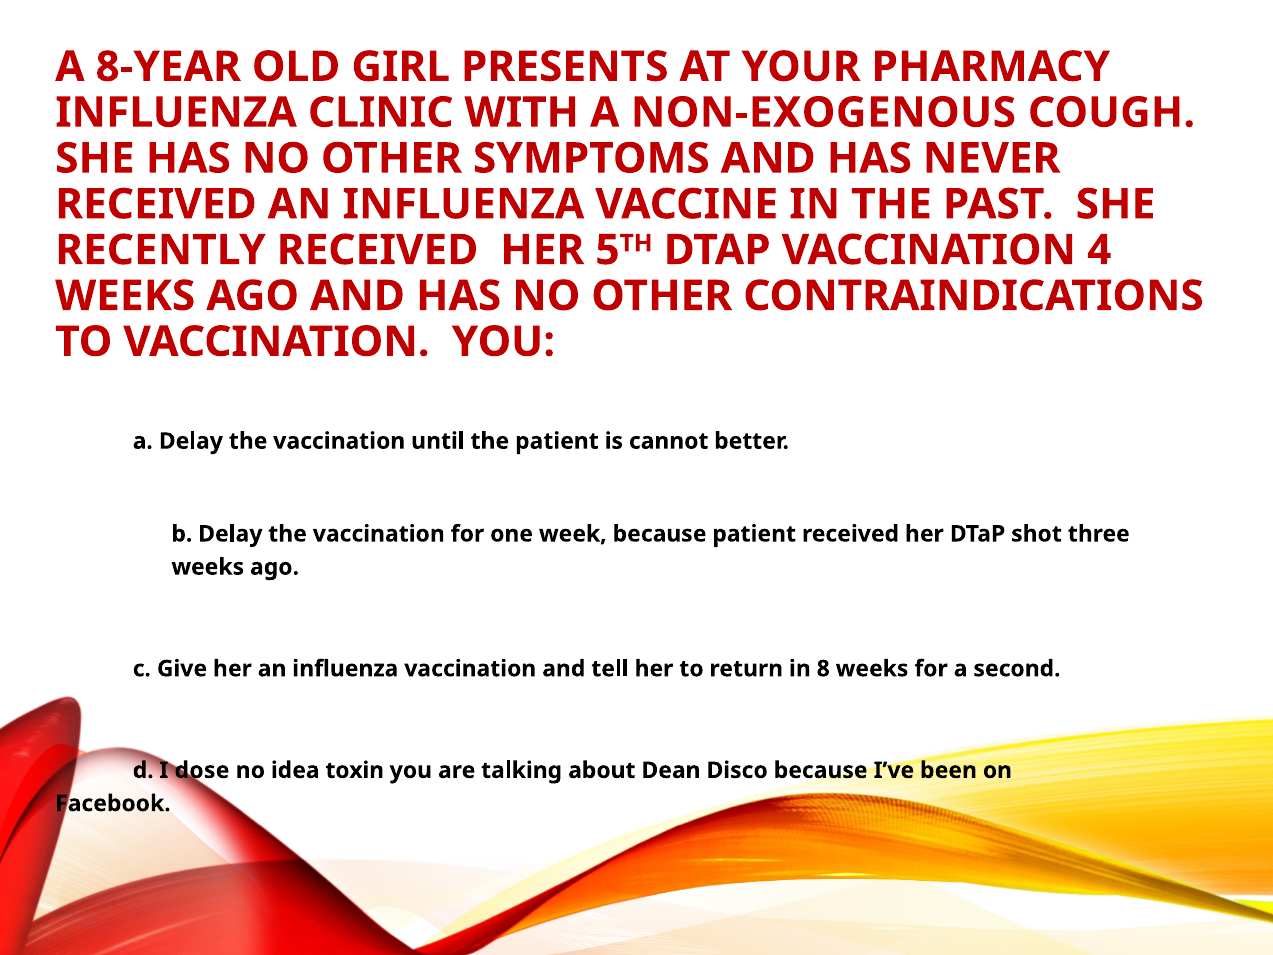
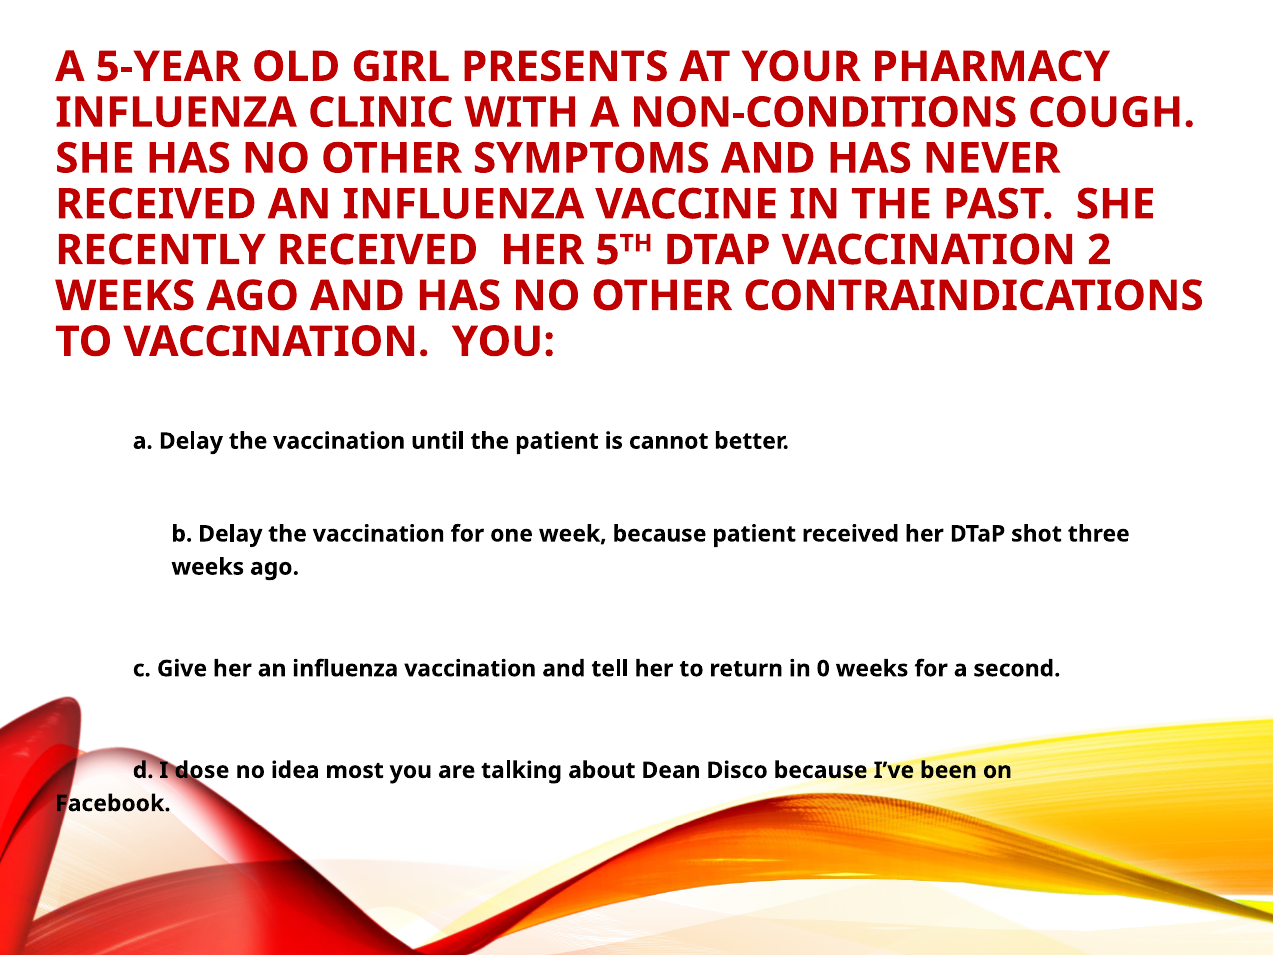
8-YEAR: 8-YEAR -> 5-YEAR (168, 67)
NON-EXOGENOUS: NON-EXOGENOUS -> NON-CONDITIONS (824, 113)
4: 4 -> 2 (1099, 250)
8: 8 -> 0 (823, 669)
toxin: toxin -> most (355, 770)
